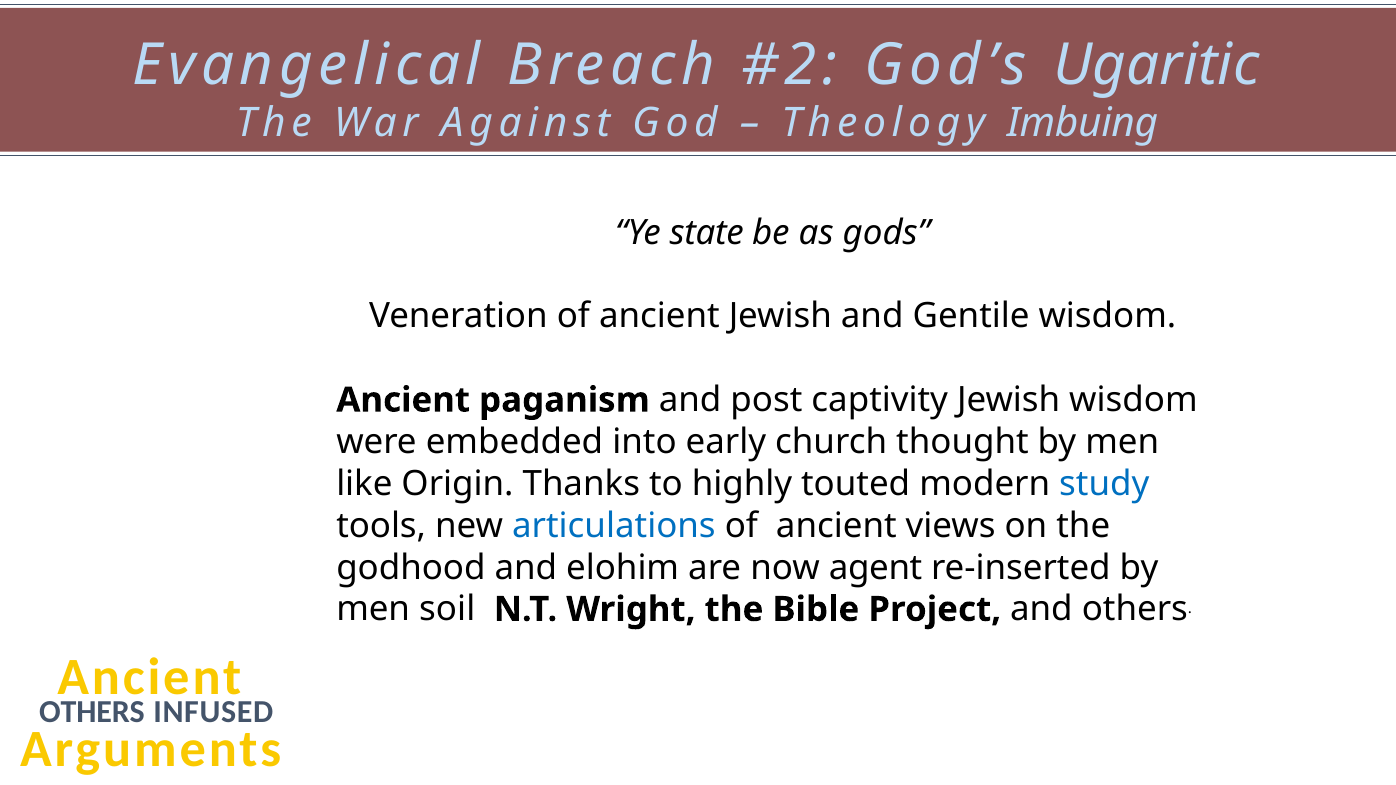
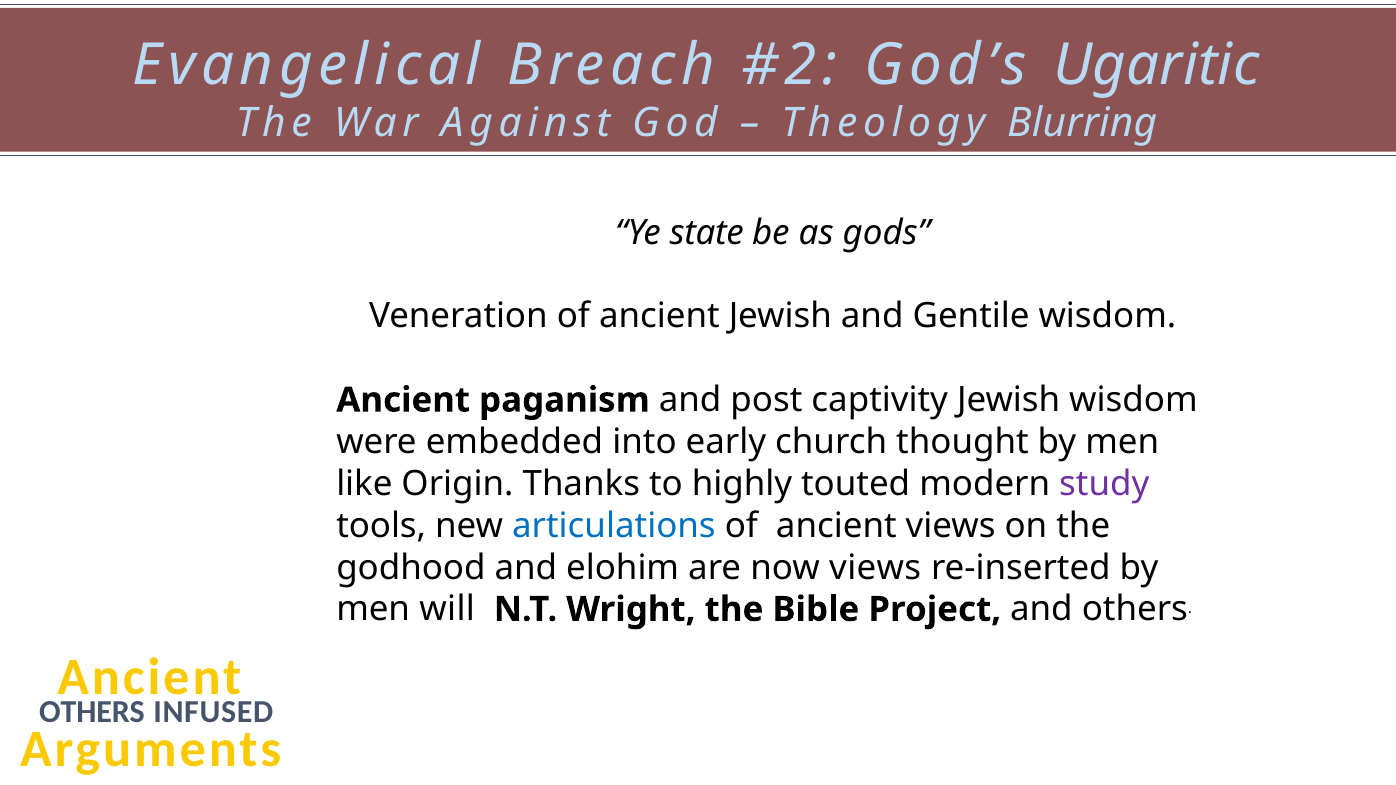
Imbuing: Imbuing -> Blurring (1082, 123)
study colour: blue -> purple (1104, 484)
now agent: agent -> views (875, 568)
soil: soil -> will (447, 610)
